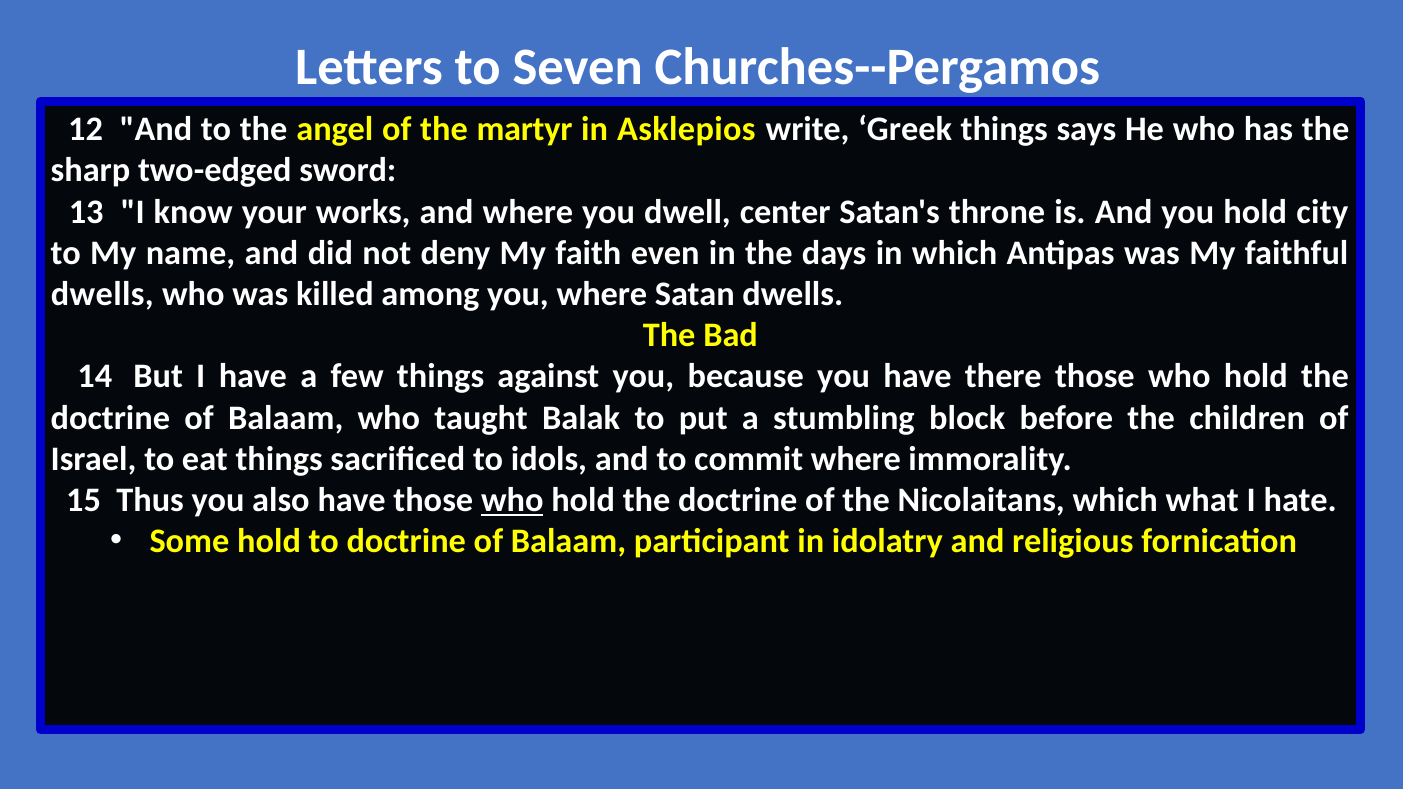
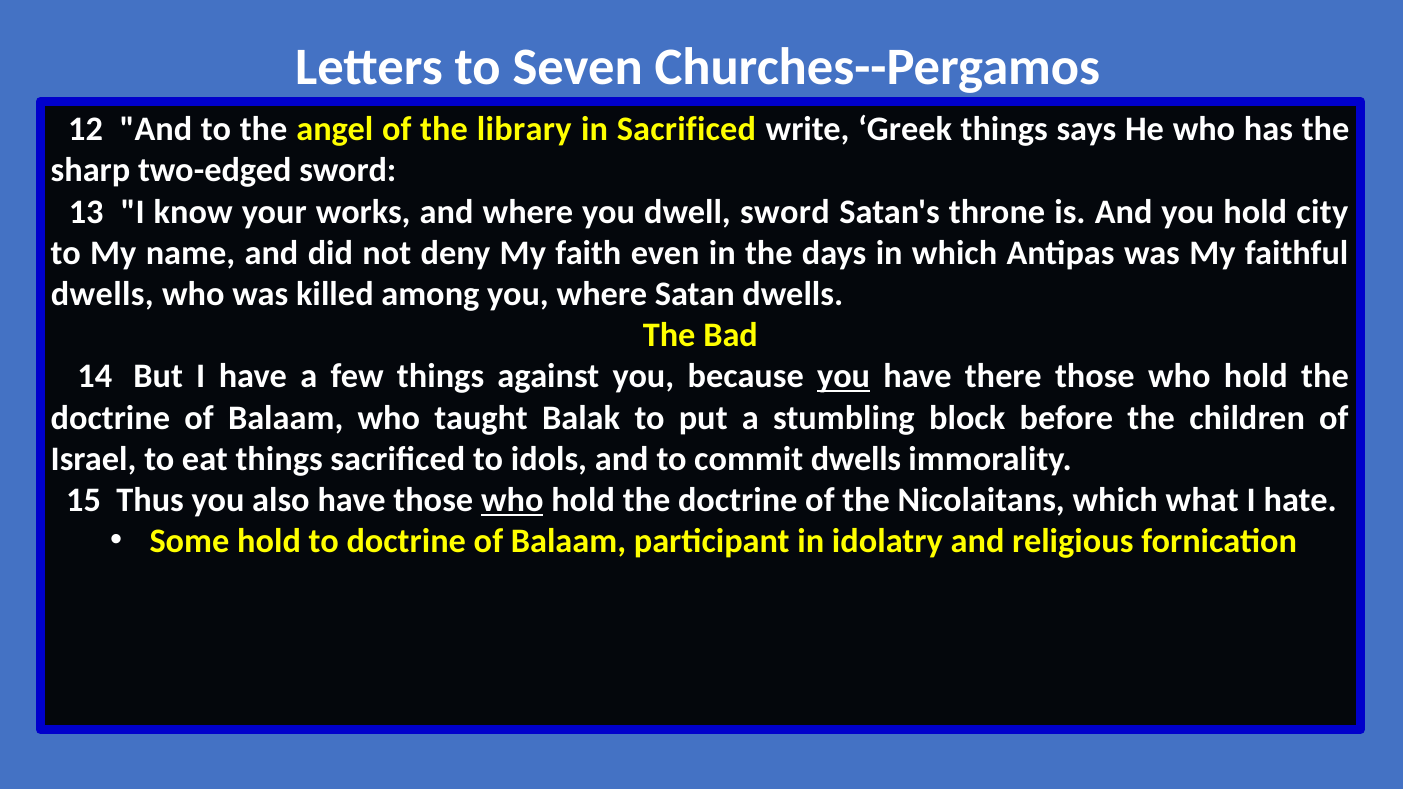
martyr: martyr -> library (524, 129)
in Asklepios: Asklepios -> Sacrificed (686, 129)
dwell center: center -> sword (785, 212)
you underline: none -> present (844, 377)
commit where: where -> dwells (856, 459)
